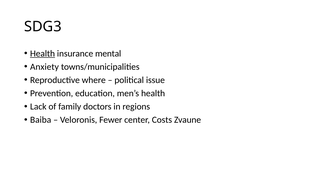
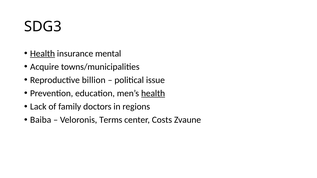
Anxiety: Anxiety -> Acquire (45, 67)
where: where -> billion (94, 80)
health underline: none -> present (153, 93)
Fewer: Fewer -> Terms (111, 120)
